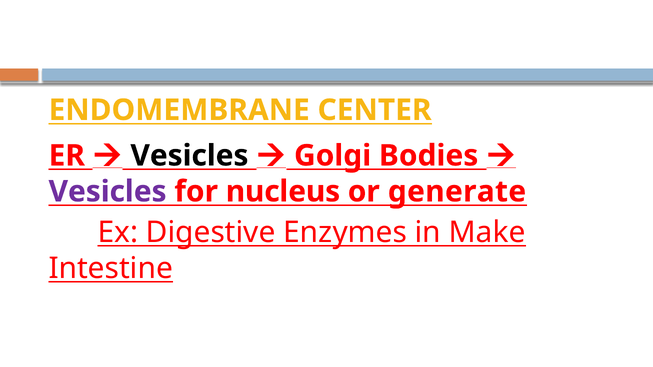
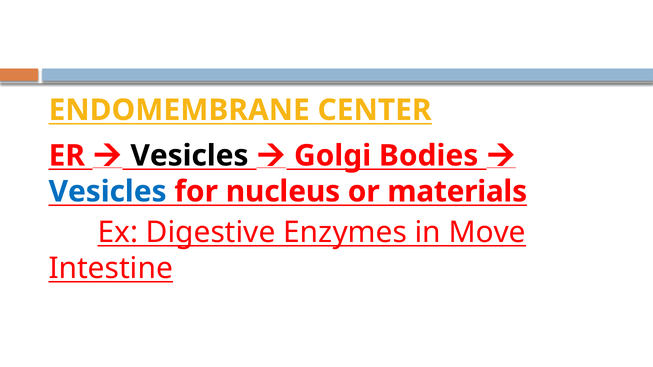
Vesicles colour: purple -> blue (108, 192)
generate: generate -> materials (457, 192)
Make: Make -> Move (487, 232)
